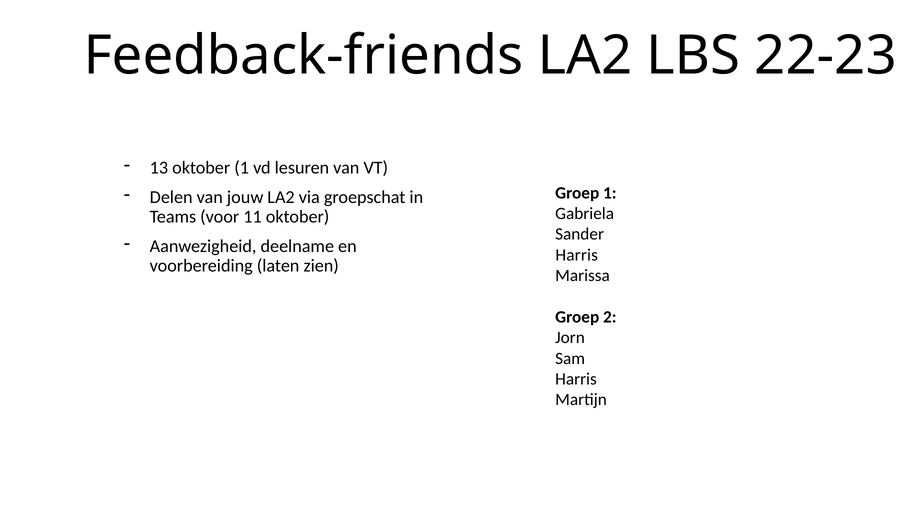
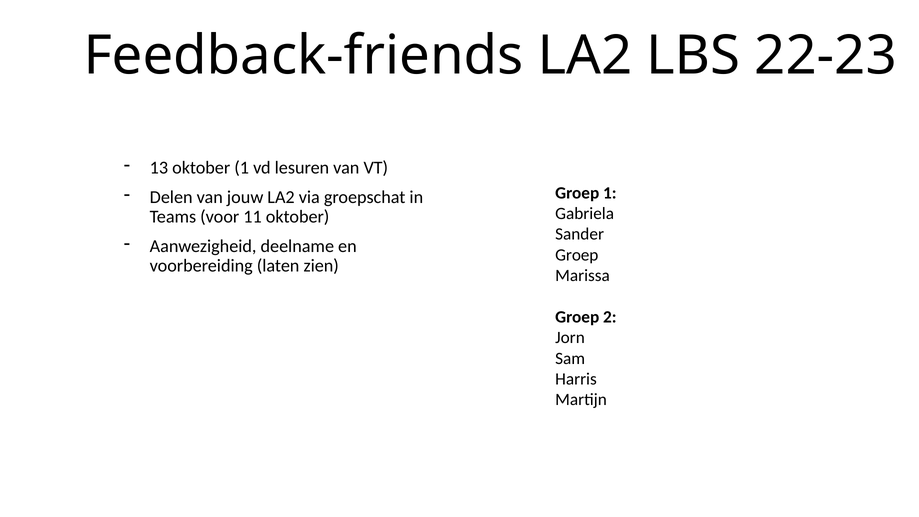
Harris: Harris -> Groep (577, 255)
